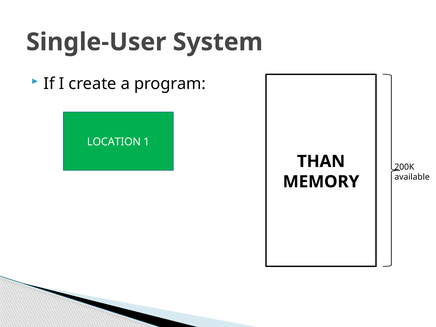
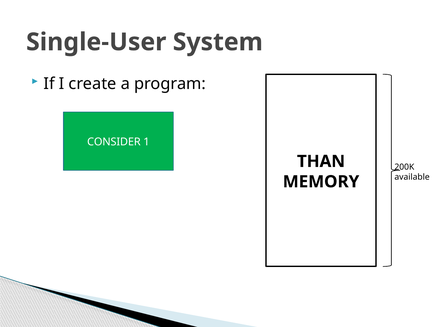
LOCATION: LOCATION -> CONSIDER (114, 142)
